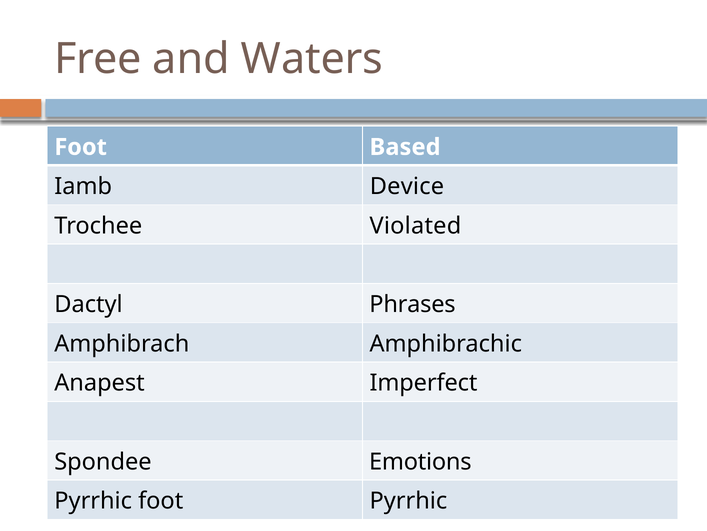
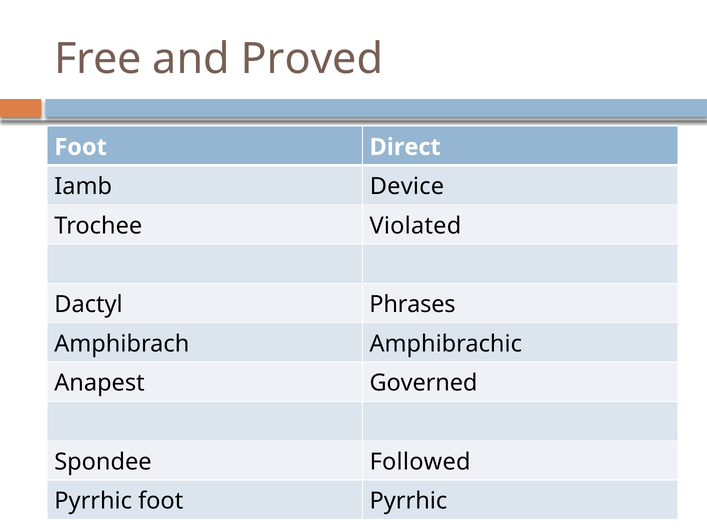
Waters: Waters -> Proved (312, 59)
Based: Based -> Direct (405, 147)
Imperfect: Imperfect -> Governed (424, 383)
Emotions: Emotions -> Followed (420, 461)
